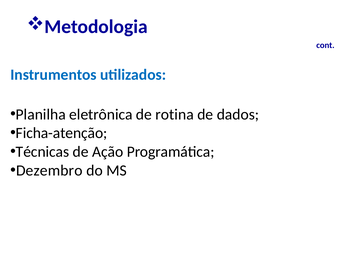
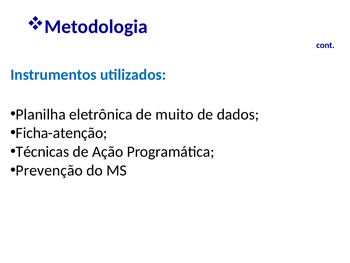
rotina: rotina -> muito (175, 114)
Dezembro: Dezembro -> Prevenção (49, 170)
